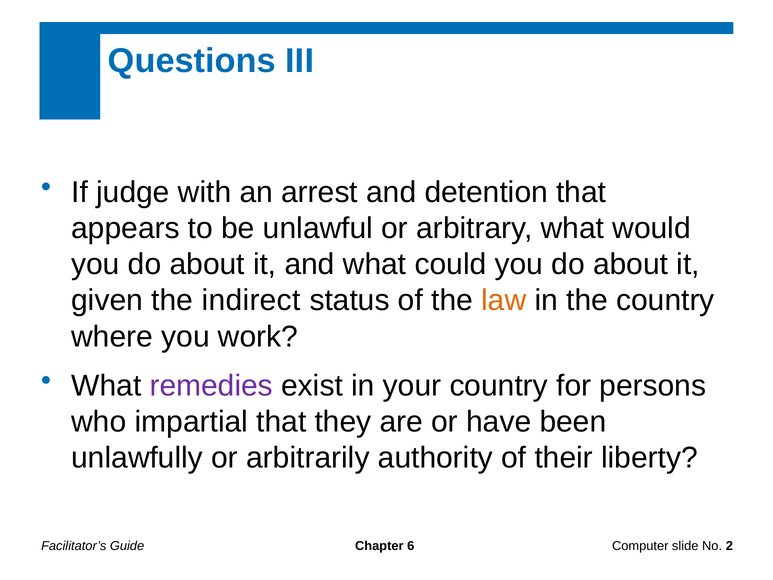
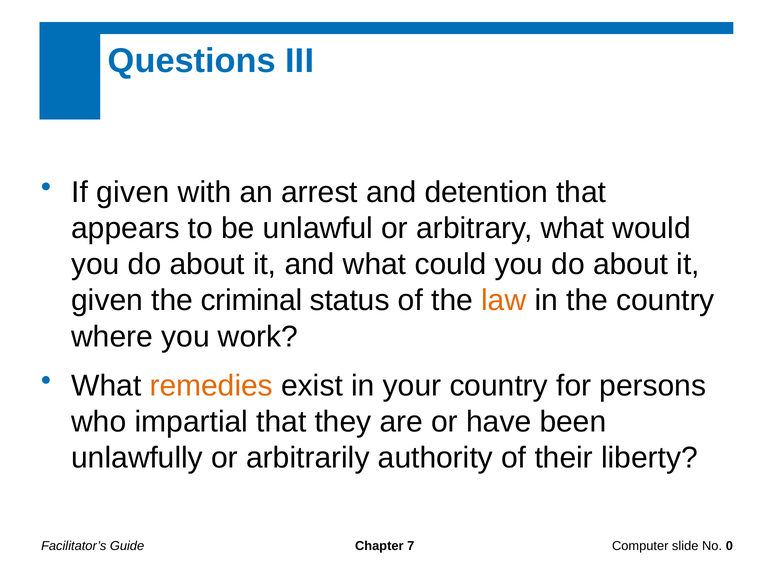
If judge: judge -> given (133, 192)
indirect: indirect -> criminal (251, 300)
remedies colour: purple -> orange (211, 385)
6: 6 -> 7 (411, 546)
2: 2 -> 0 (729, 546)
